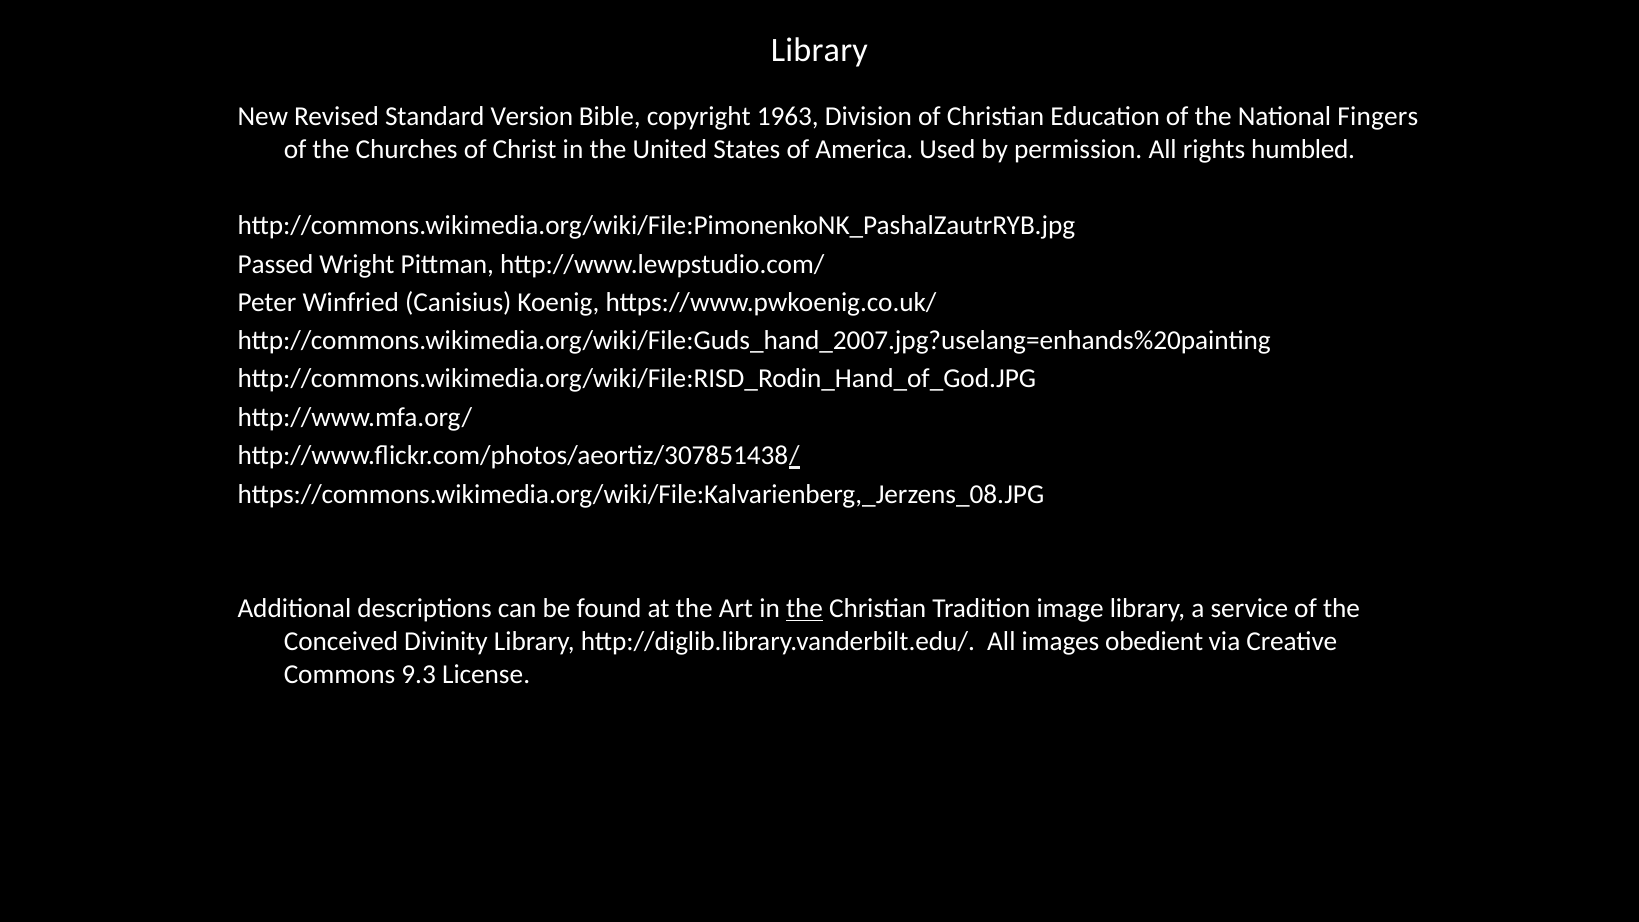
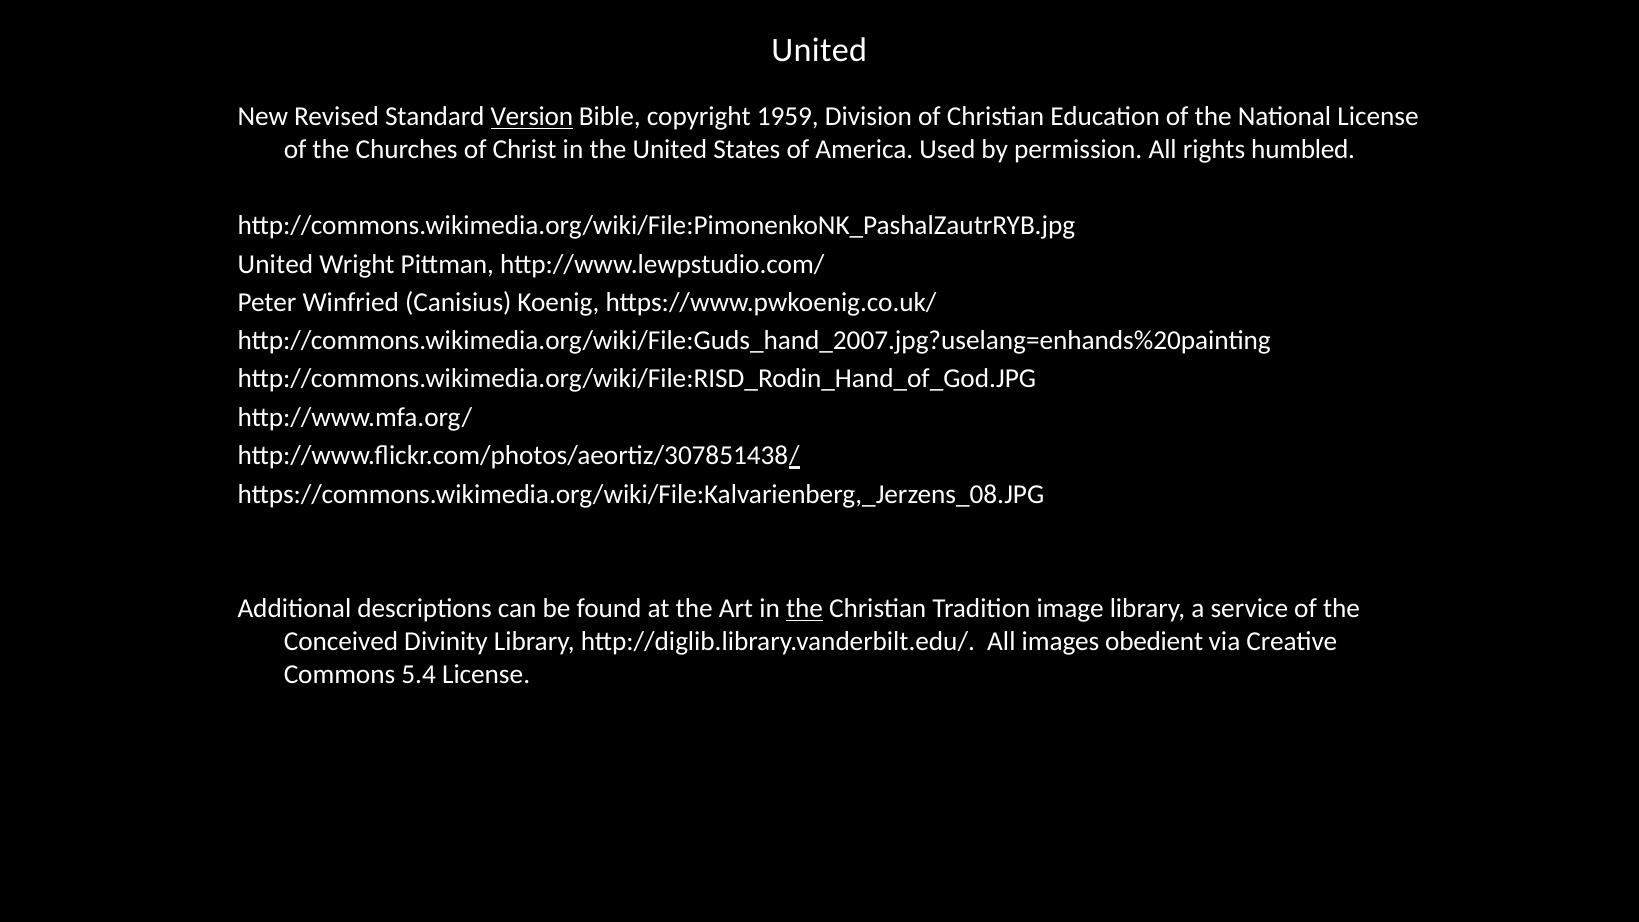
Library: Library -> United (819, 50)
Version underline: none -> present (532, 117)
1963: 1963 -> 1959 (788, 117)
National Fingers: Fingers -> License (1378, 117)
Passed: Passed -> United (275, 264)
9.3: 9.3 -> 5.4 (419, 674)
